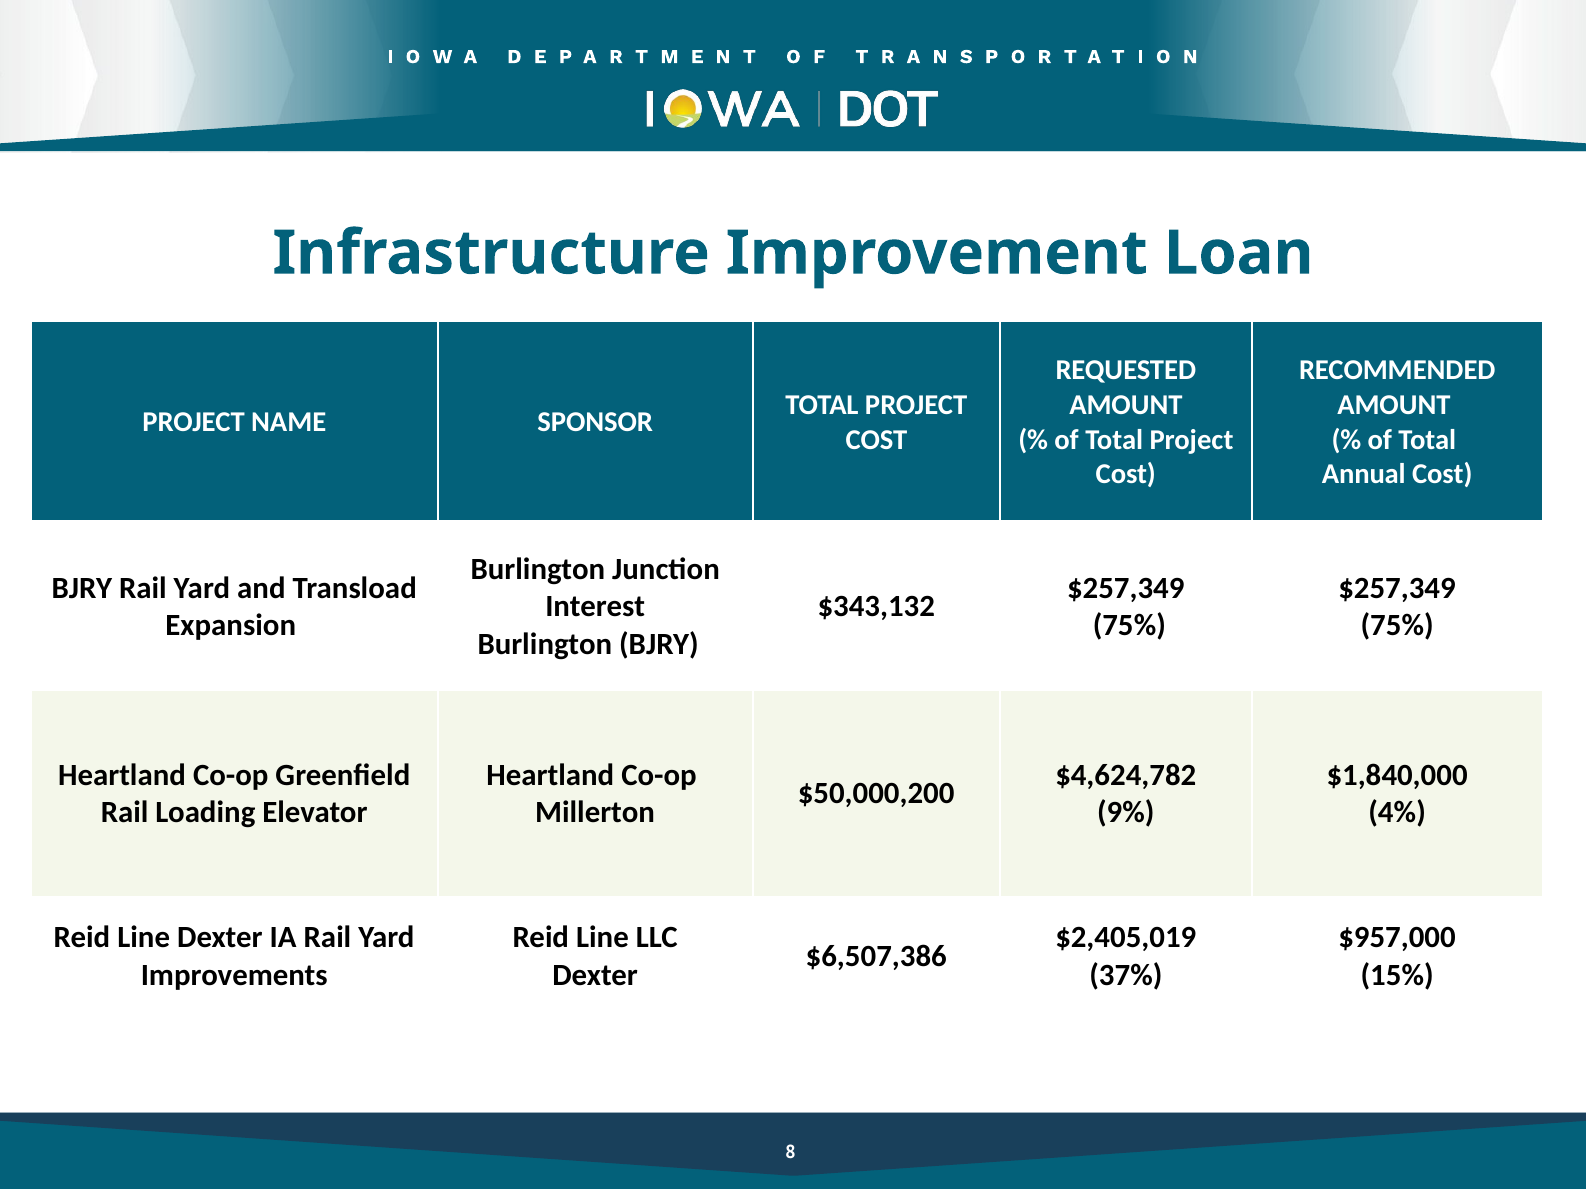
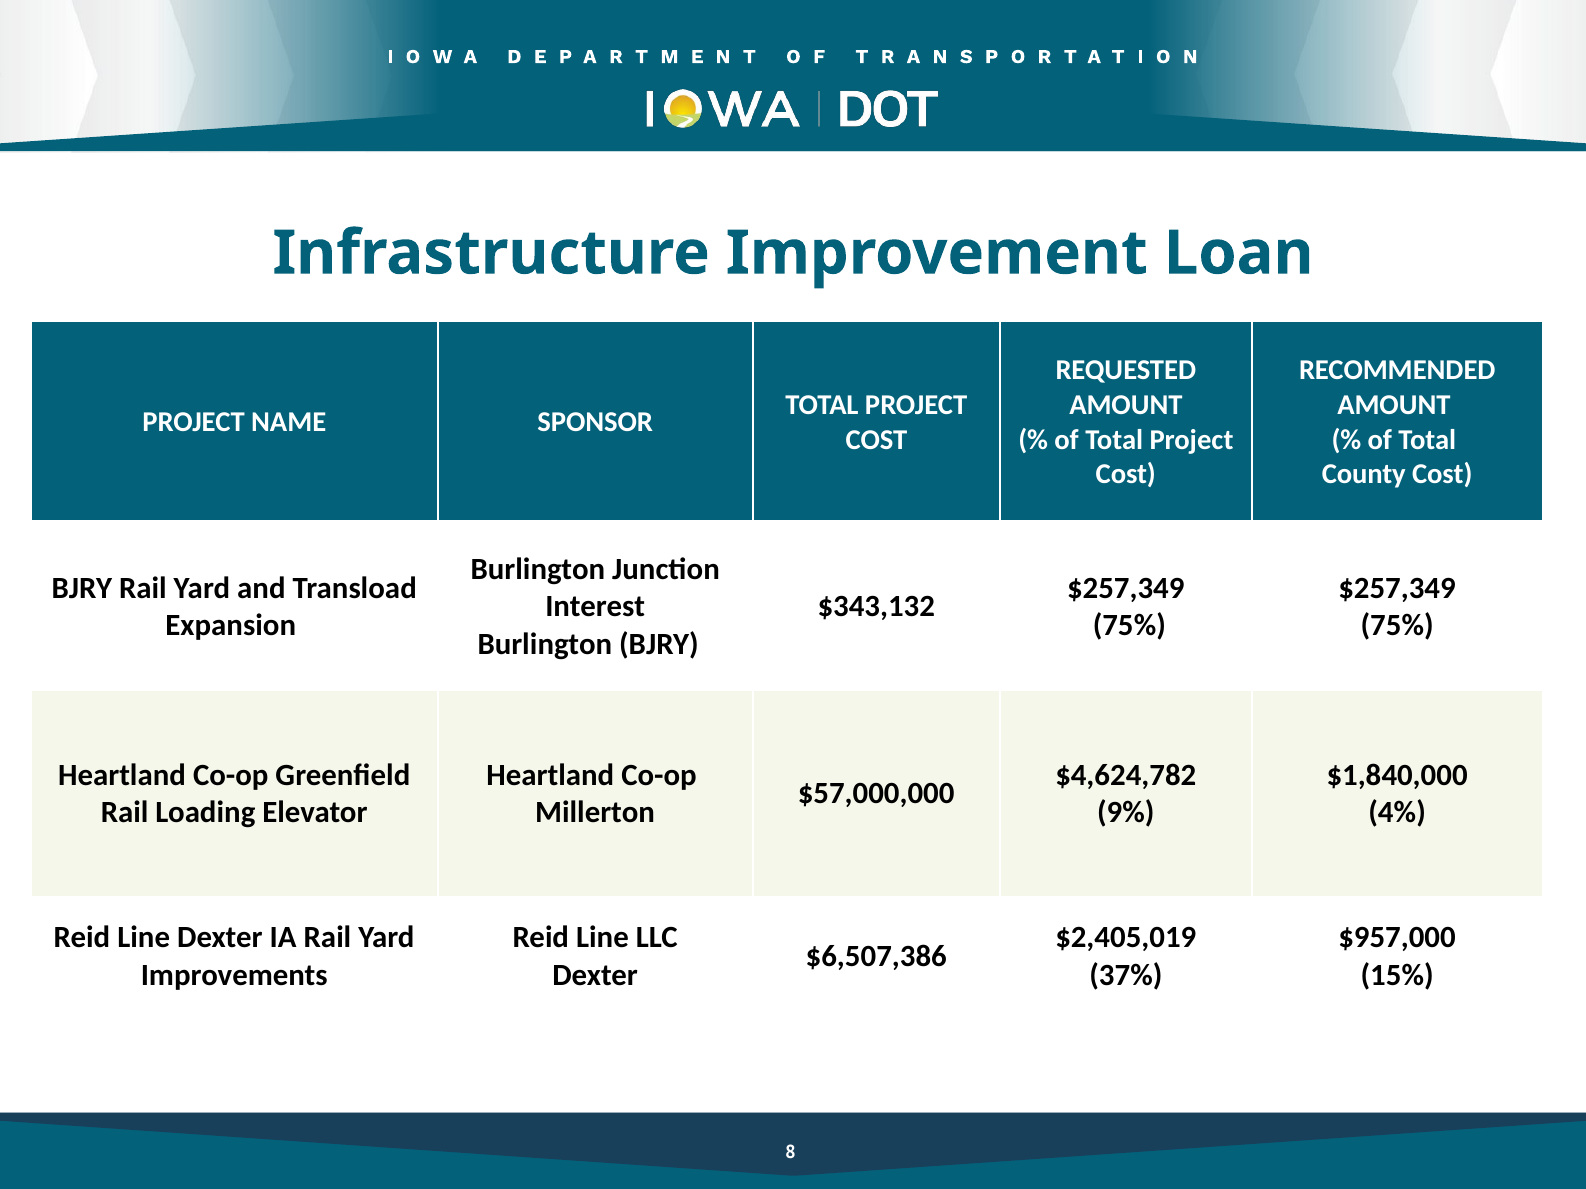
Annual: Annual -> County (1364, 475)
$50,000,200: $50,000,200 -> $57,000,000 (876, 794)
